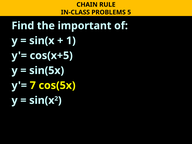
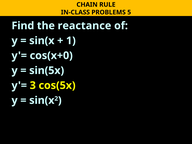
important: important -> reactance (84, 26)
cos(x+5: cos(x+5 -> cos(x+0 (51, 56)
7: 7 -> 3 (33, 85)
